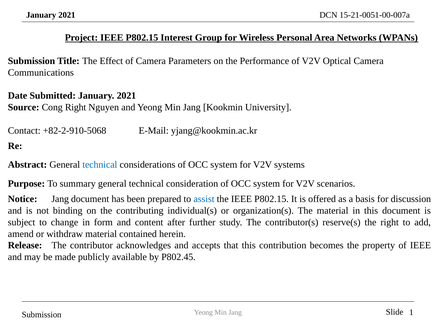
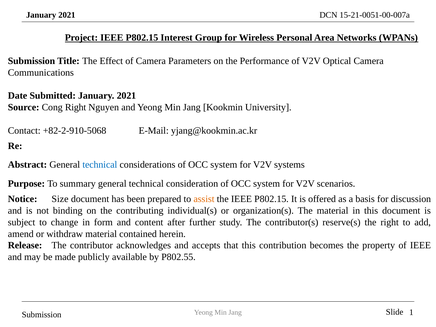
Notice Jang: Jang -> Size (60, 199)
assist colour: blue -> orange (204, 199)
P802.45: P802.45 -> P802.55 (179, 257)
